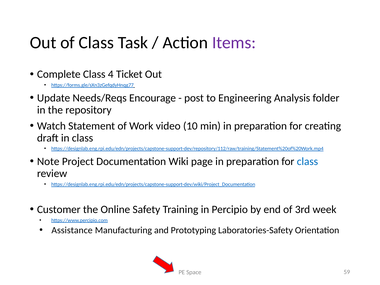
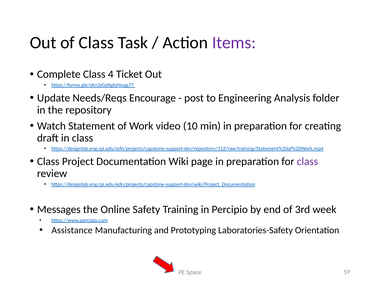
Note: Note -> Class (48, 162)
class colour: blue -> purple (307, 162)
Customer: Customer -> Messages (59, 209)
